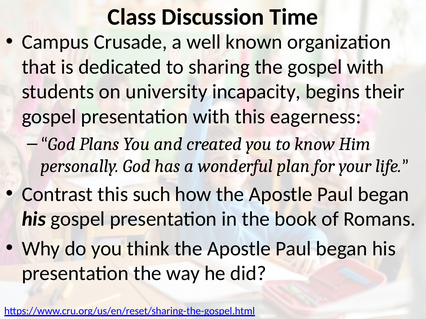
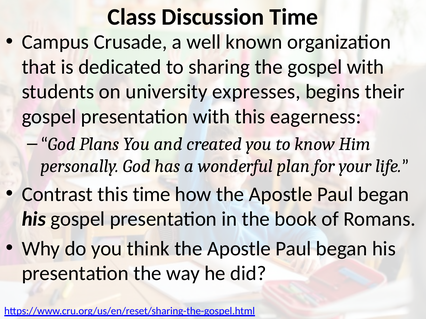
incapacity: incapacity -> expresses (256, 92)
this such: such -> time (152, 195)
